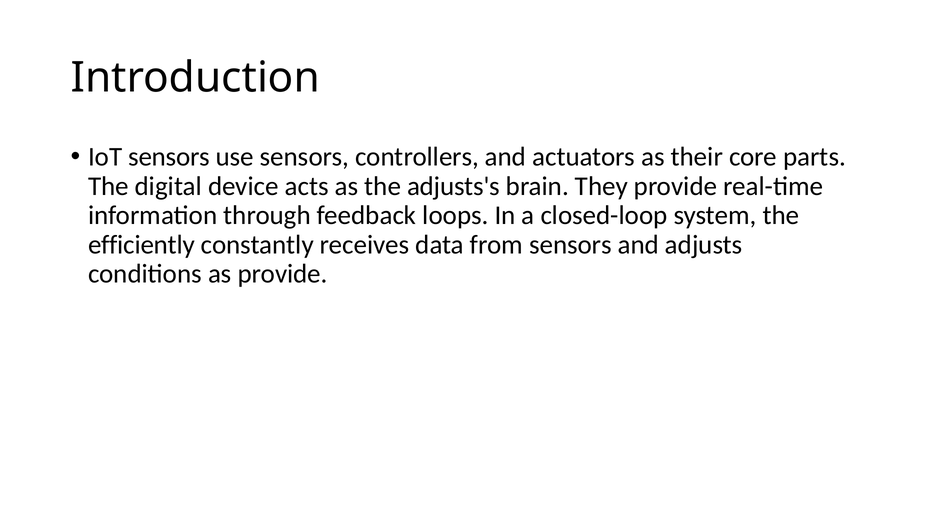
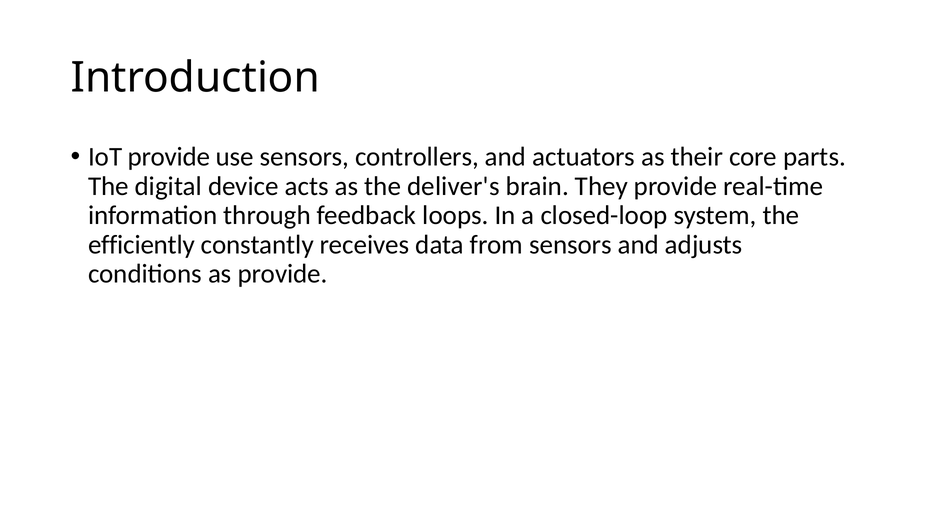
IoT sensors: sensors -> provide (169, 157)
adjusts's: adjusts's -> deliver's (453, 186)
